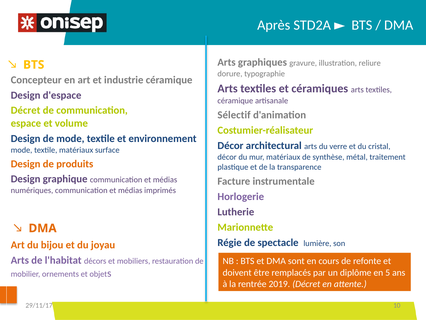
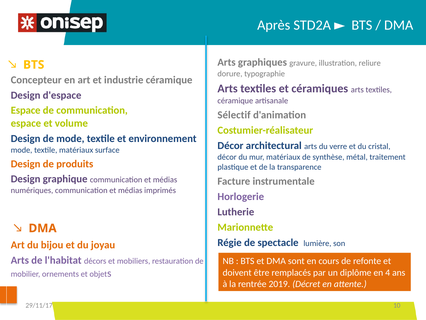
Décret: Décret -> Espace (26, 110)
5: 5 -> 4 (388, 272)
